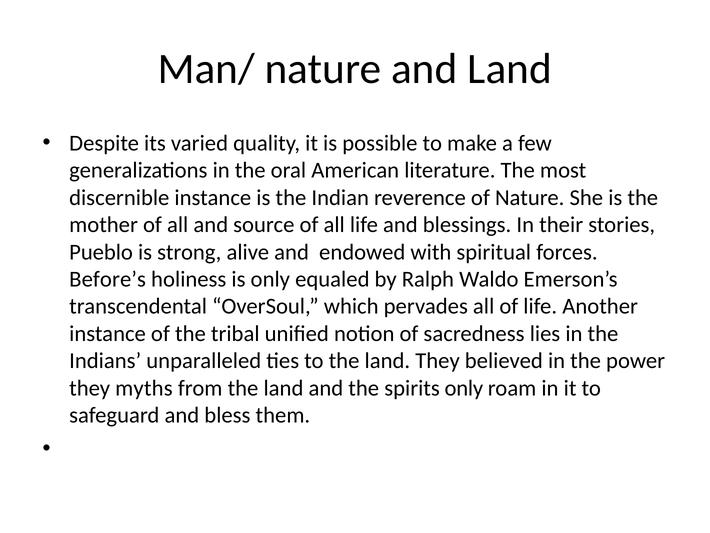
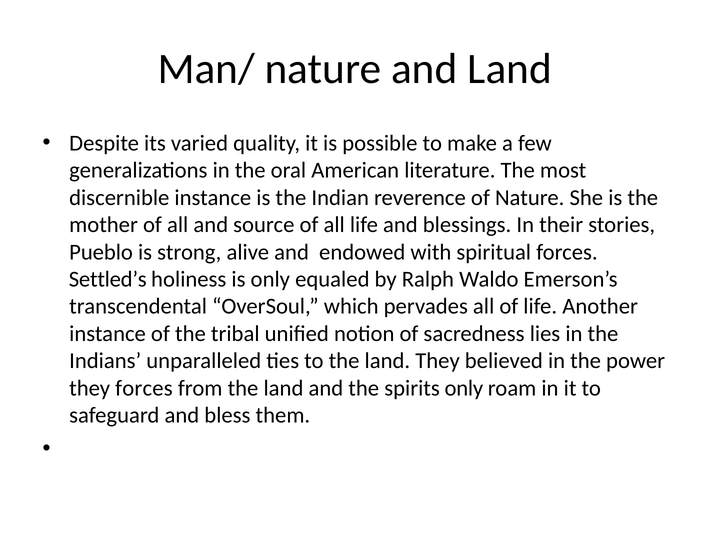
Before’s: Before’s -> Settled’s (108, 279)
they myths: myths -> forces (144, 388)
